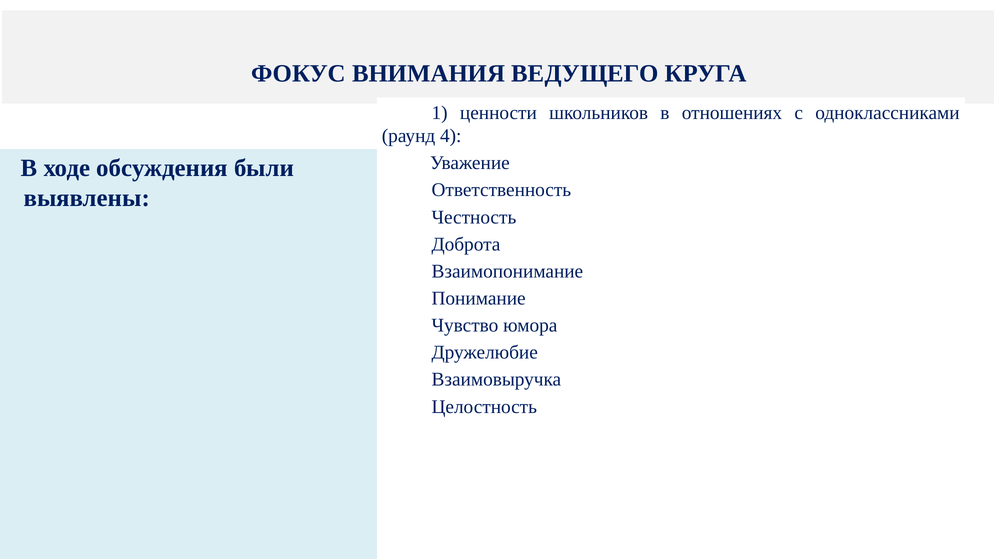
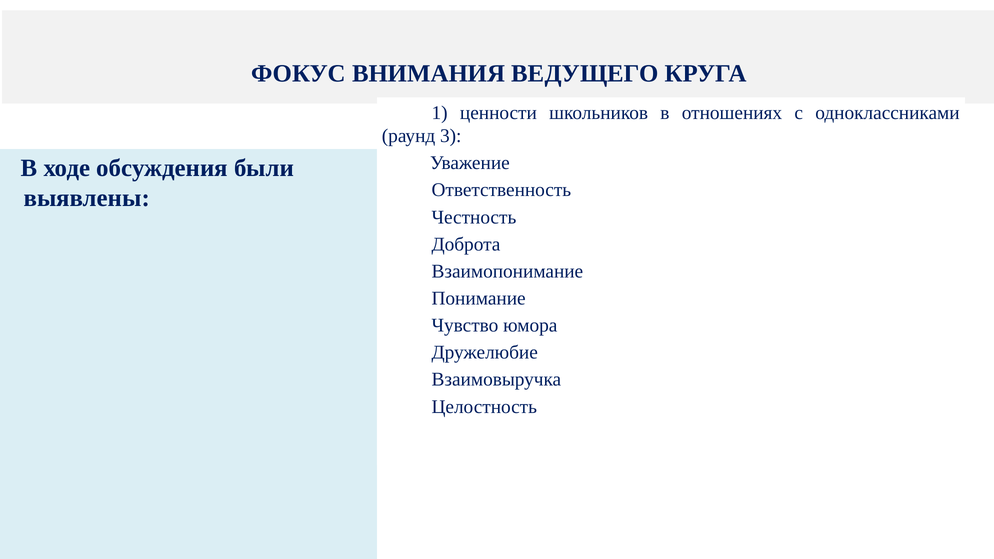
4: 4 -> 3 (451, 136)
